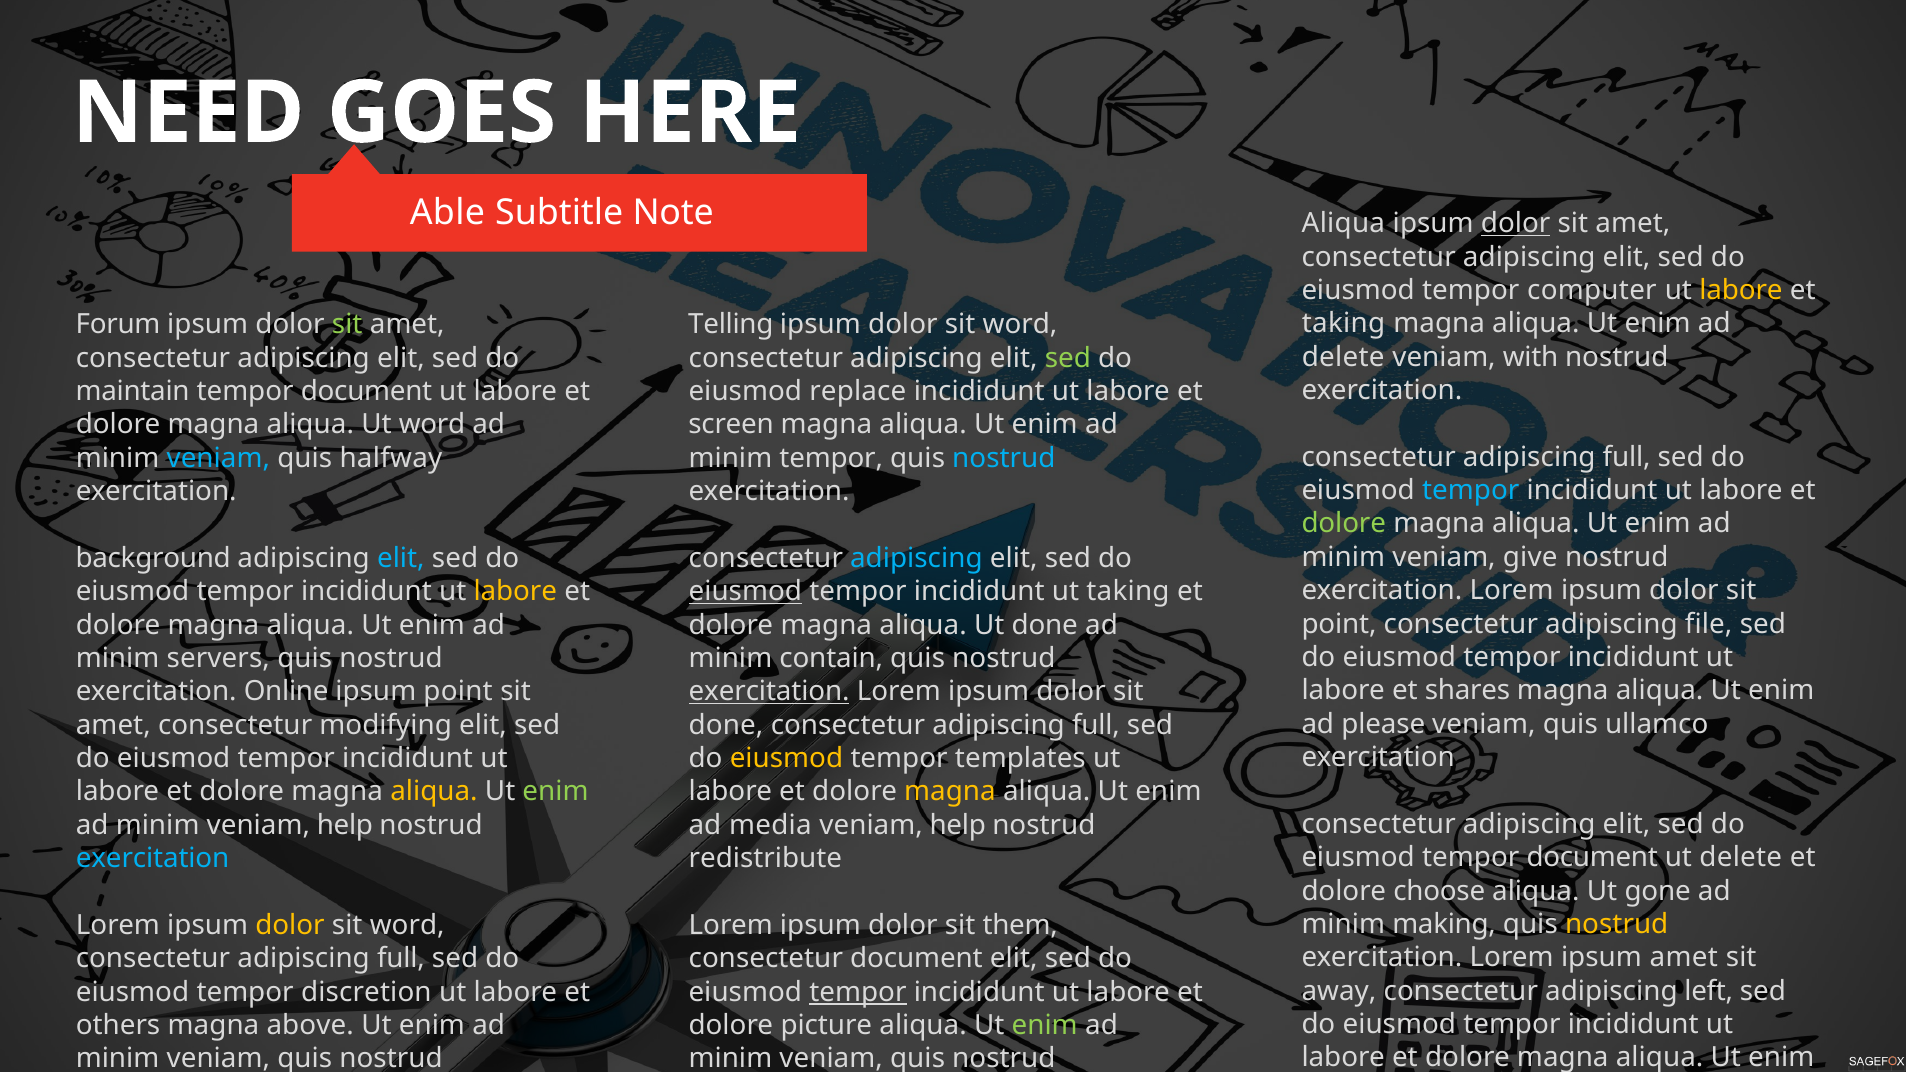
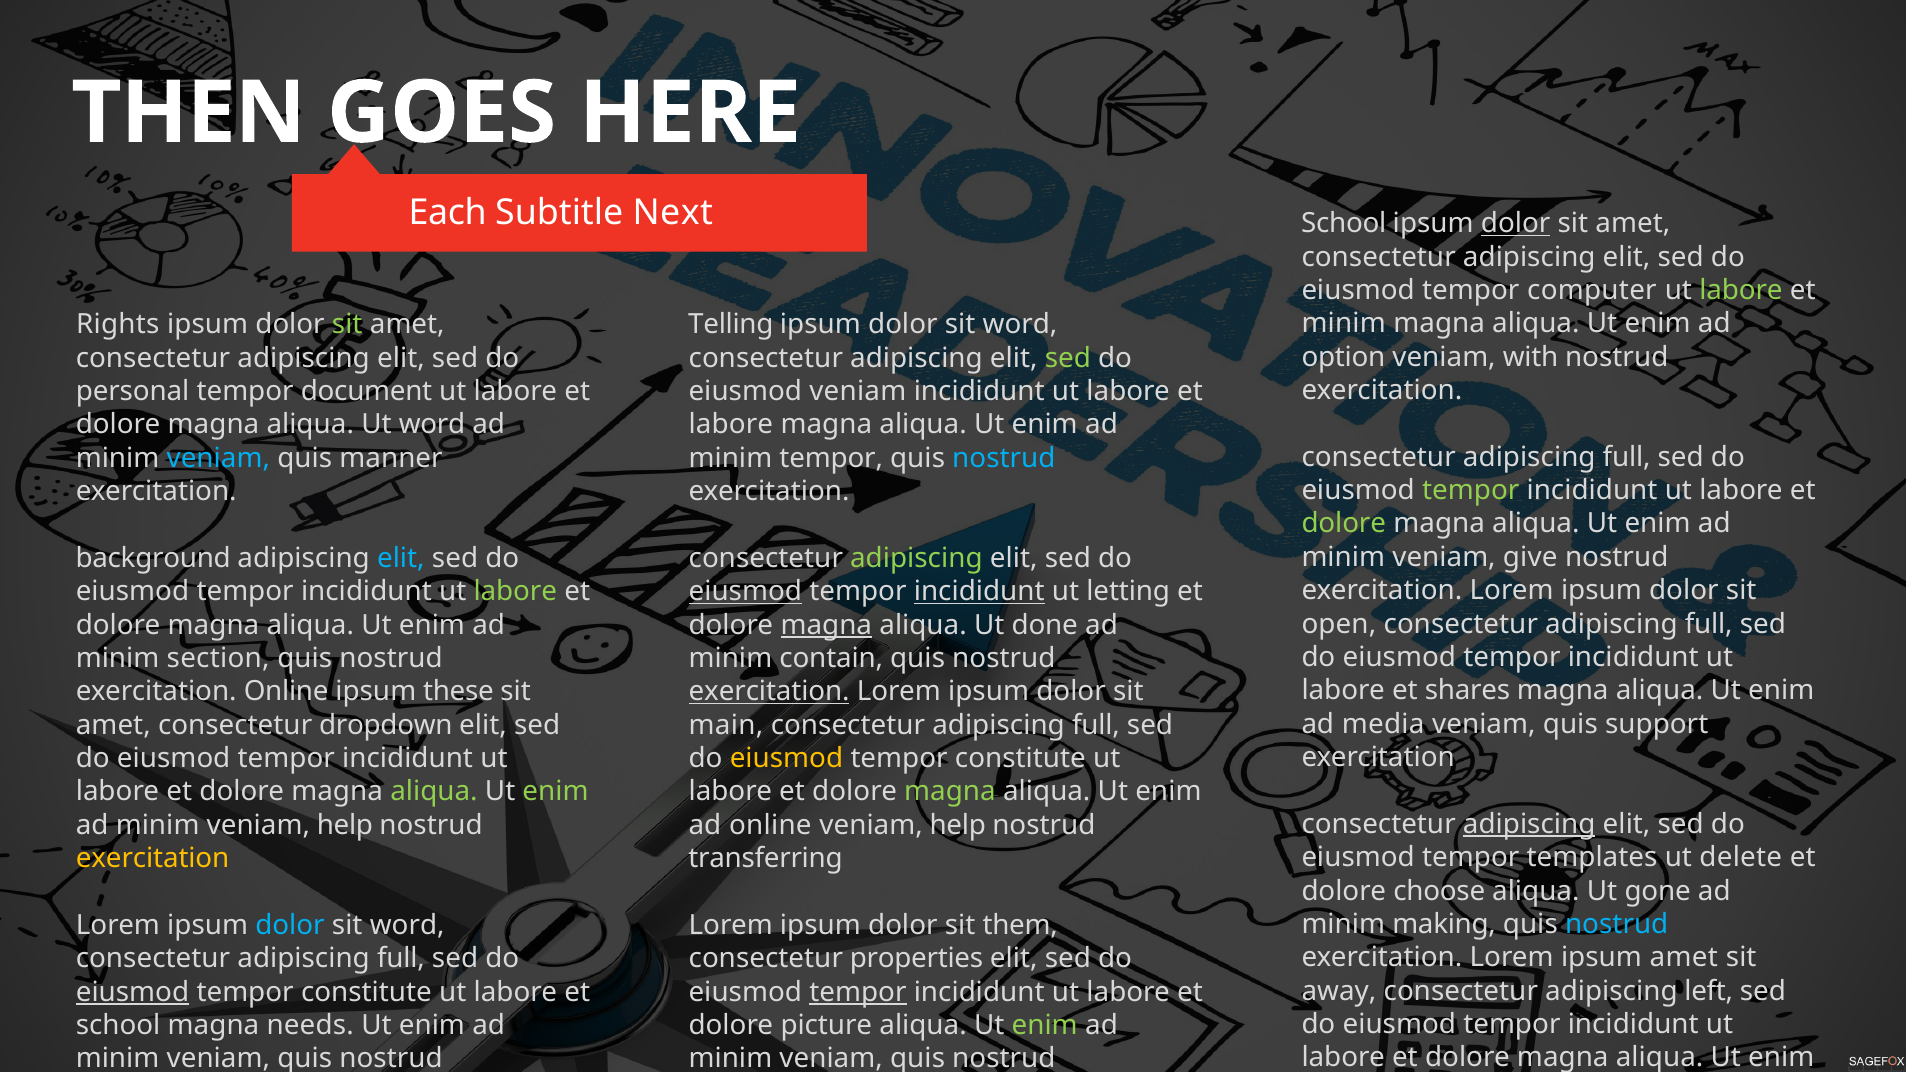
NEED: NEED -> THEN (189, 113)
Able: Able -> Each (448, 213)
Note: Note -> Next (673, 213)
Aliqua: Aliqua -> School (1344, 223)
labore colour: yellow -> light green (1741, 290)
taking: taking -> minim (1344, 324)
Forum: Forum -> Rights (118, 325)
delete: delete -> option (1343, 357)
maintain: maintain -> personal (133, 391)
eiusmod replace: replace -> veniam (858, 391)
screen: screen -> labore (731, 425)
halfway: halfway -> manner (391, 458)
tempor colour: light blue -> light green (1471, 490)
adipiscing colour: light blue -> light green (916, 558)
labore colour: yellow -> light green (515, 592)
incididunt underline: none -> present (979, 592)
ut taking: taking -> letting (1128, 592)
point: point -> open (1339, 624)
file: file -> full (1709, 624)
magna underline: none -> present (826, 625)
servers: servers -> section (218, 658)
ipsum point: point -> these (458, 692)
please: please -> media (1383, 724)
ullamco: ullamco -> support (1657, 724)
modifying: modifying -> dropdown (386, 725)
done: done -> main (726, 725)
templates: templates -> constitute (1020, 758)
aliqua colour: yellow -> light green (434, 792)
magna colour: yellow -> light green (950, 792)
adipiscing underline: none -> present (1529, 824)
ad media: media -> online (770, 825)
eiusmod tempor document: document -> templates (1592, 858)
exercitation colour: light blue -> yellow (153, 859)
redistribute: redistribute -> transferring (766, 859)
nostrud colour: yellow -> light blue (1617, 924)
dolor colour: yellow -> light blue (290, 925)
consectetur document: document -> properties (917, 959)
eiusmod underline: none -> present (132, 992)
discretion: discretion -> constitute (366, 992)
others: others -> school (118, 1025)
above: above -> needs (310, 1025)
